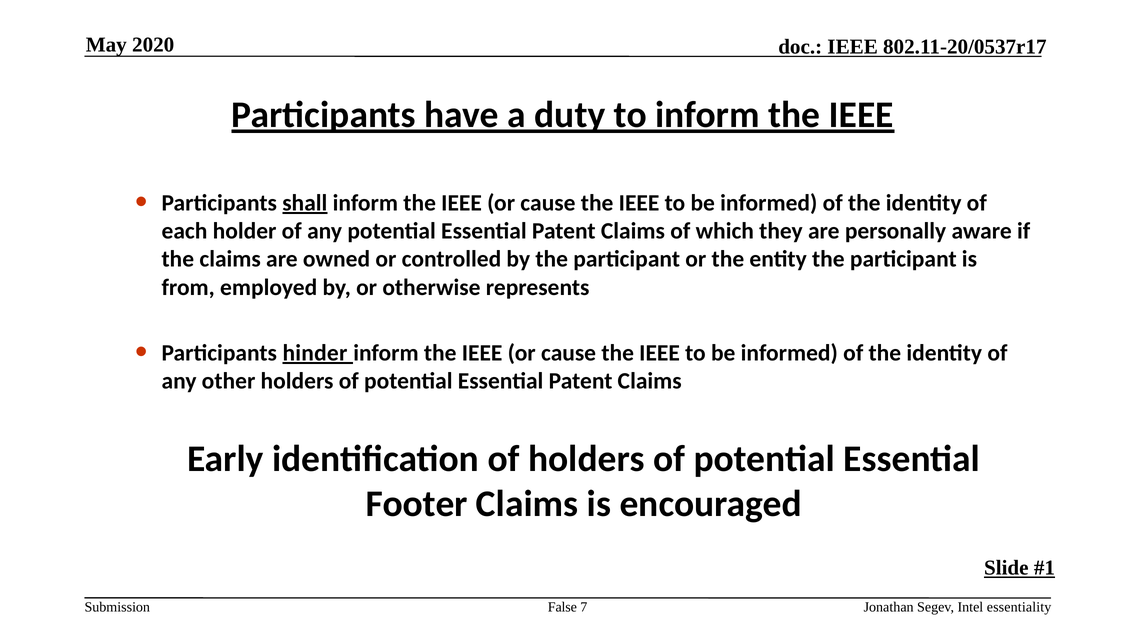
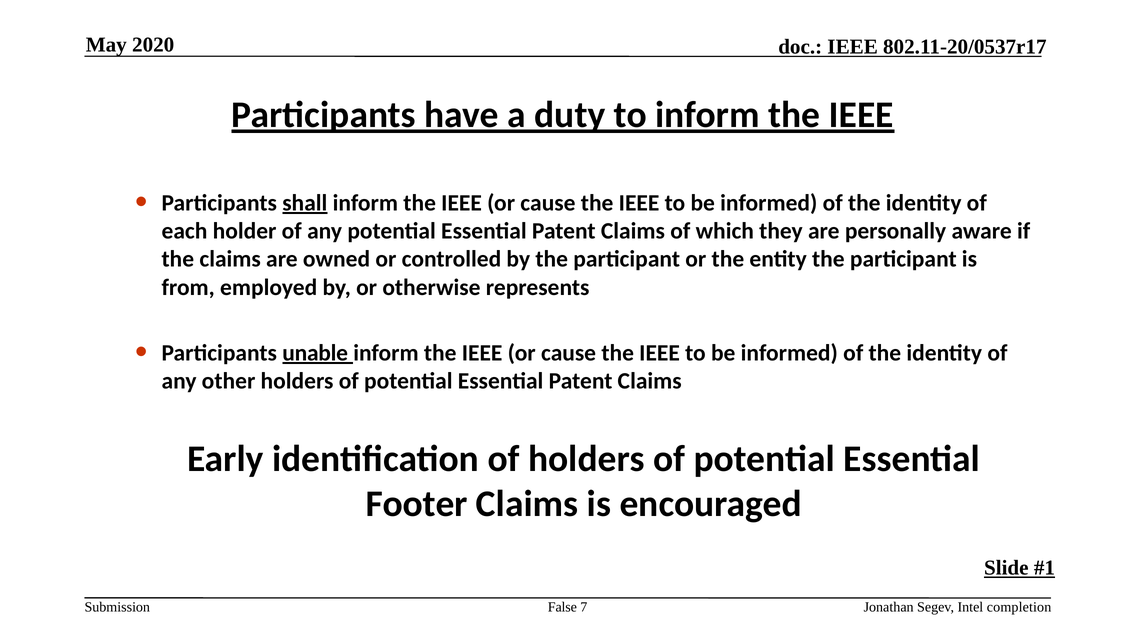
hinder: hinder -> unable (315, 353)
essentiality: essentiality -> completion (1019, 607)
